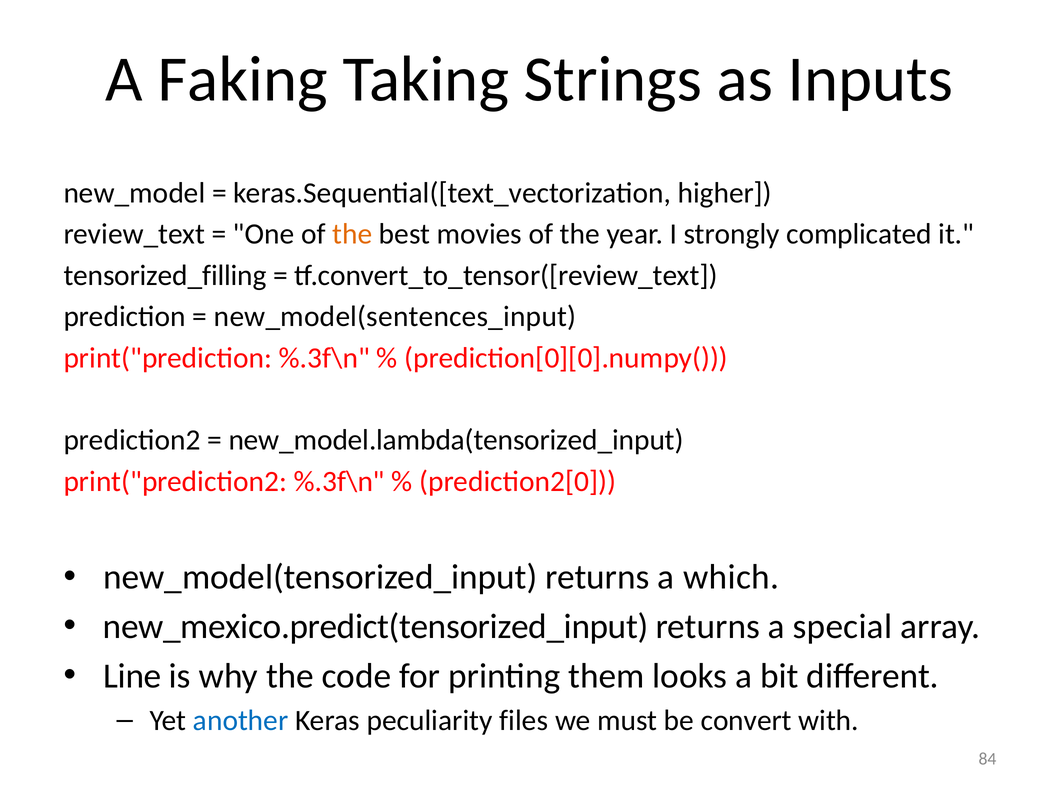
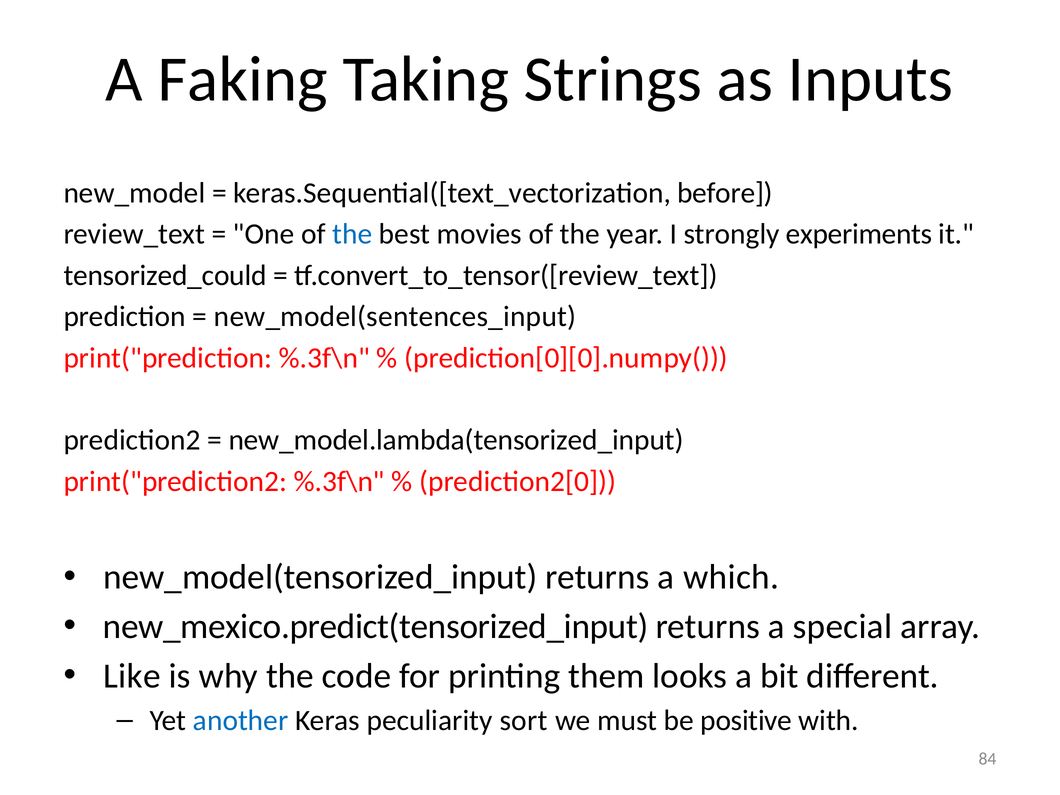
higher: higher -> before (725, 193)
the colour: orange -> blue (352, 234)
complicated: complicated -> experiments (859, 234)
tensorized_filling: tensorized_filling -> tensorized_could (165, 275)
Line: Line -> Like (132, 676)
files: files -> sort (524, 721)
convert: convert -> positive (746, 721)
